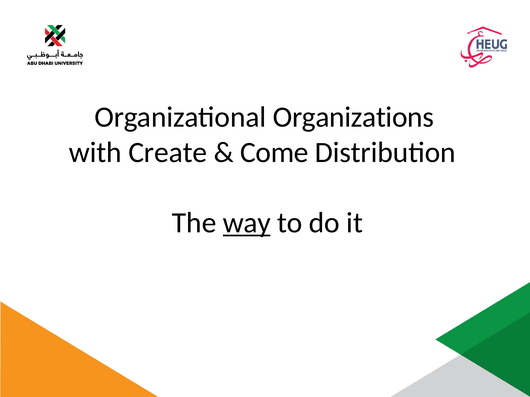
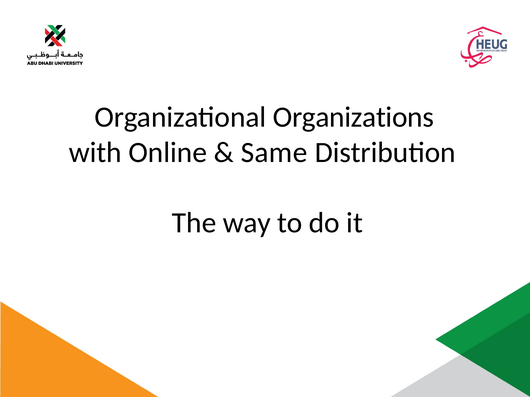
Create: Create -> Online (168, 153)
Come: Come -> Same (274, 153)
way underline: present -> none (247, 223)
